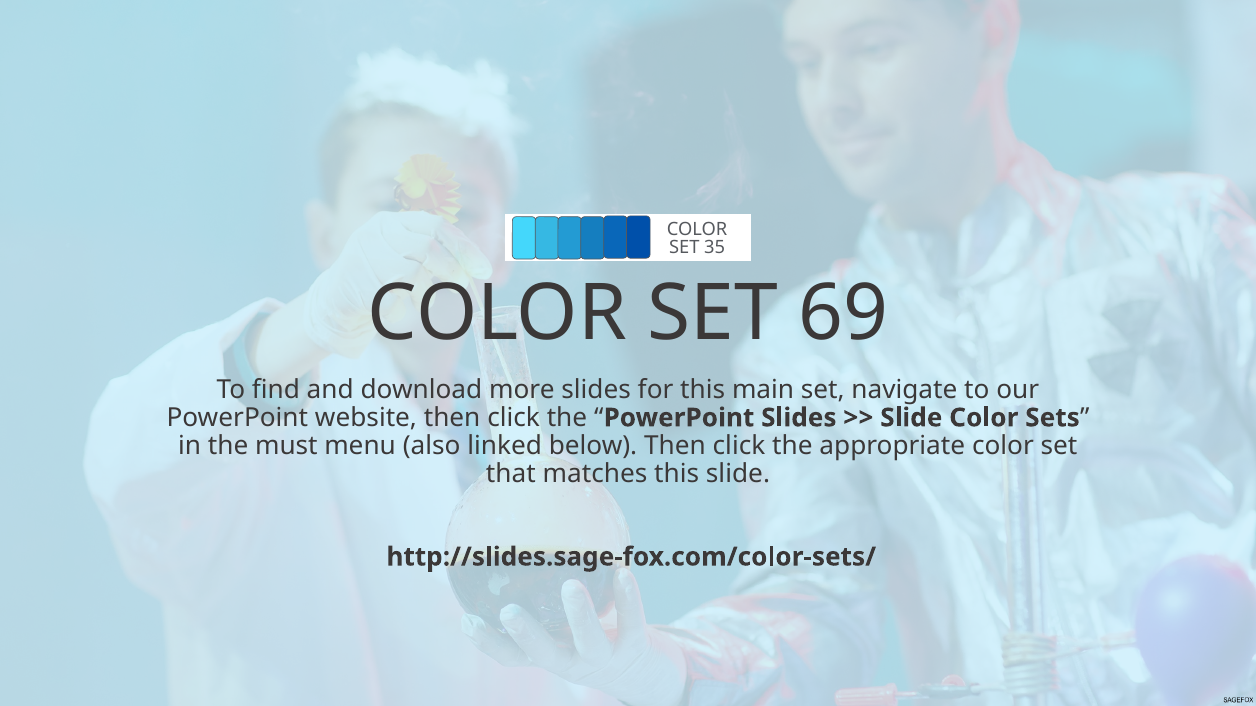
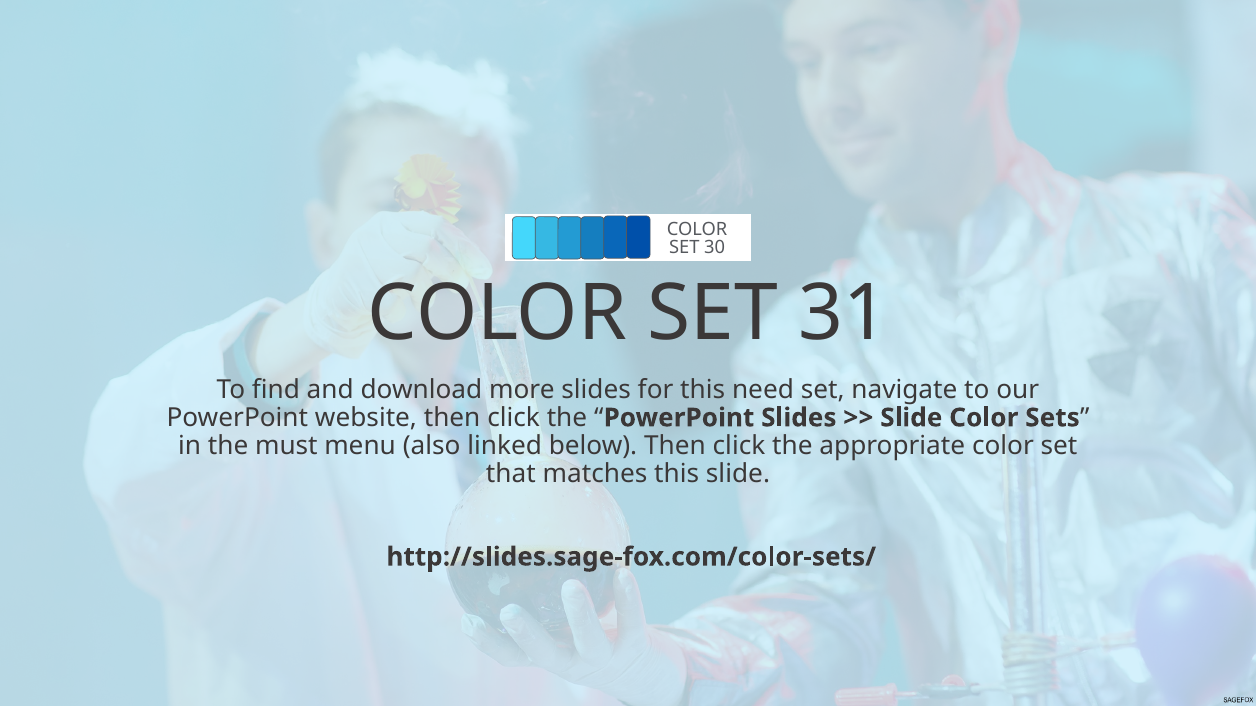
35: 35 -> 30 (715, 248)
69: 69 -> 31 (843, 314)
main: main -> need (763, 390)
